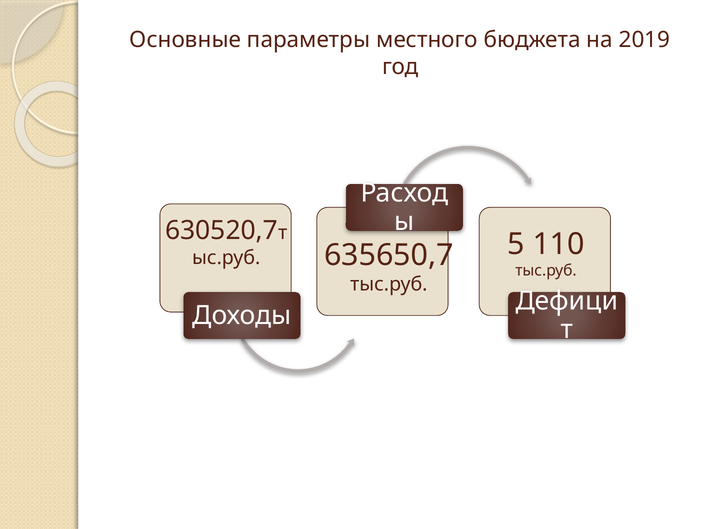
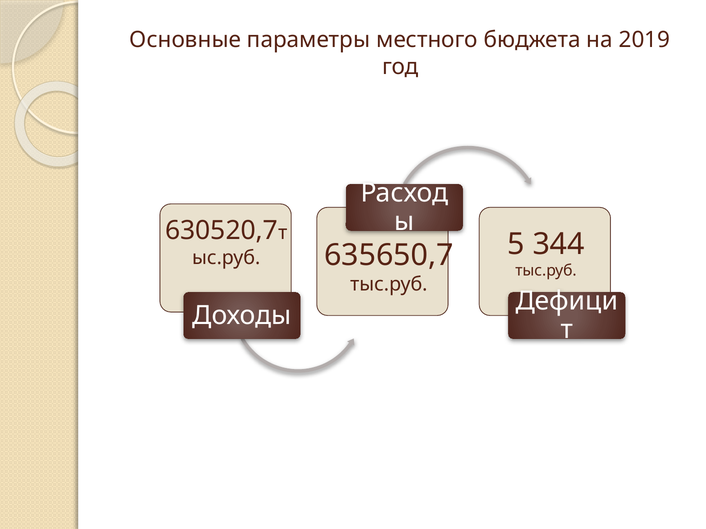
110: 110 -> 344 (559, 244)
